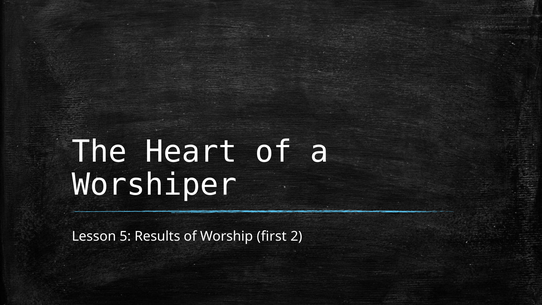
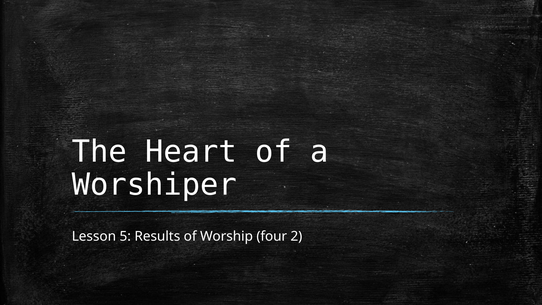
first: first -> four (272, 236)
